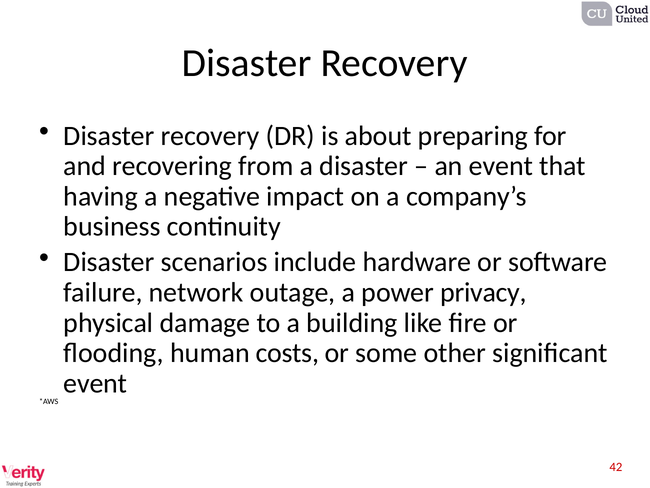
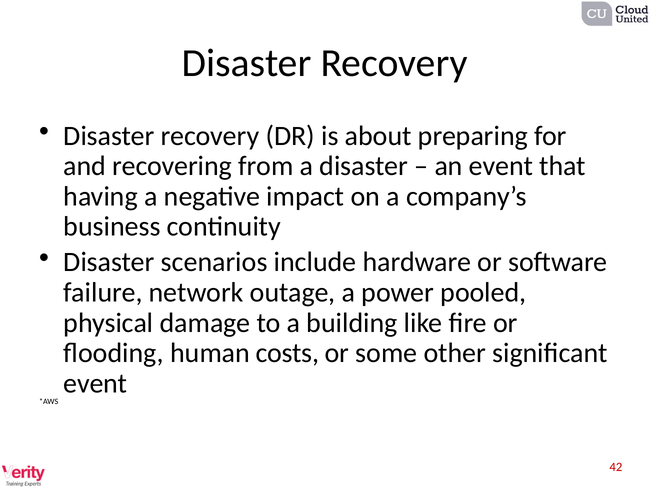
privacy: privacy -> pooled (483, 292)
